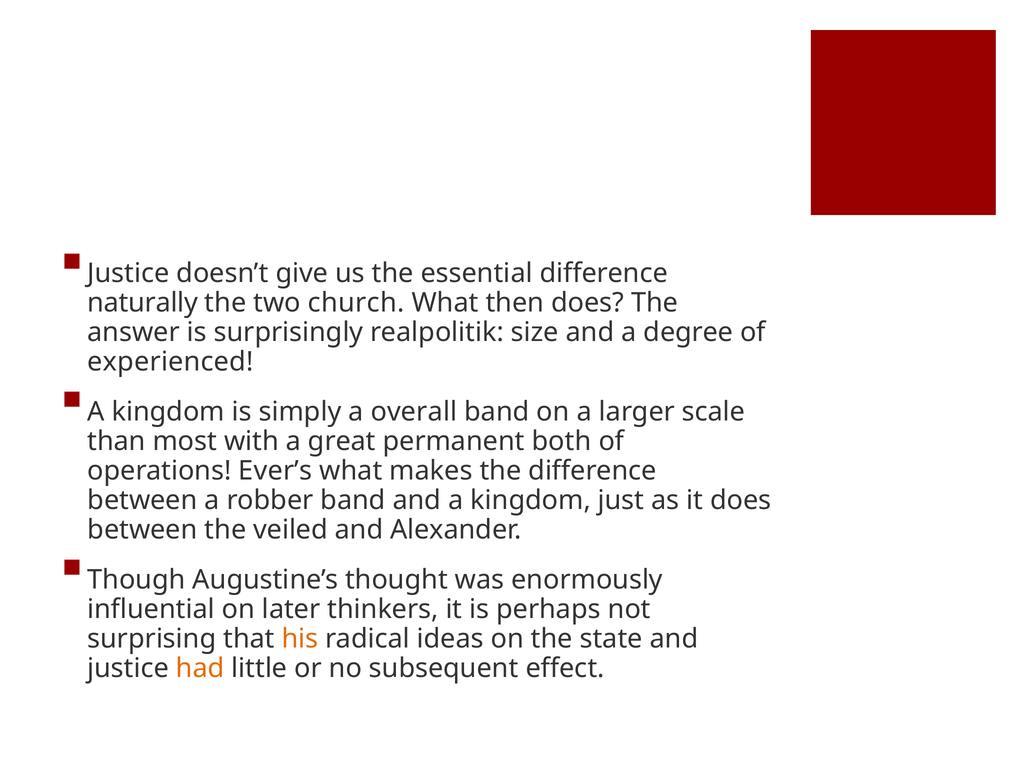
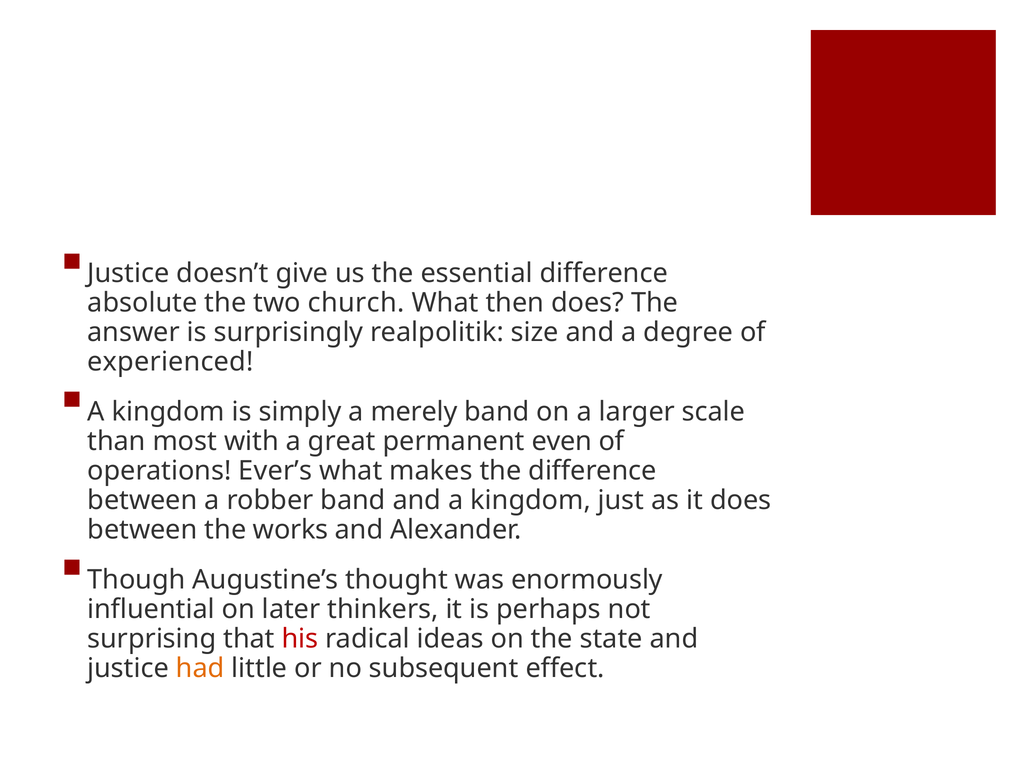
naturally: naturally -> absolute (142, 303)
overall: overall -> merely (414, 412)
both: both -> even (562, 441)
veiled: veiled -> works (291, 530)
his colour: orange -> red (300, 639)
